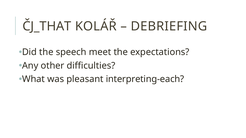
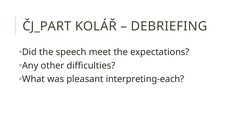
ČJ_THAT: ČJ_THAT -> ČJ_PART (47, 26)
